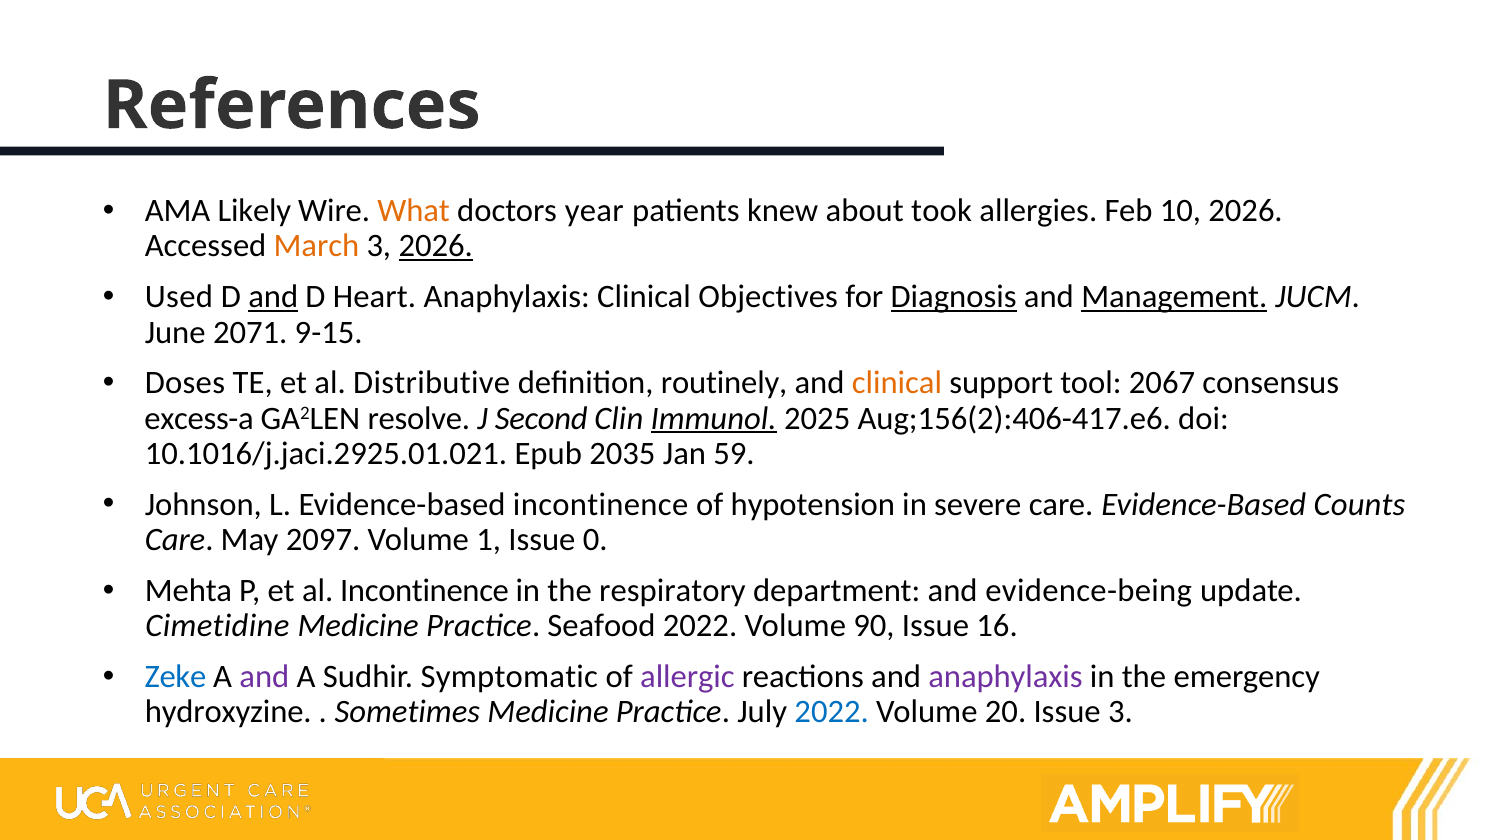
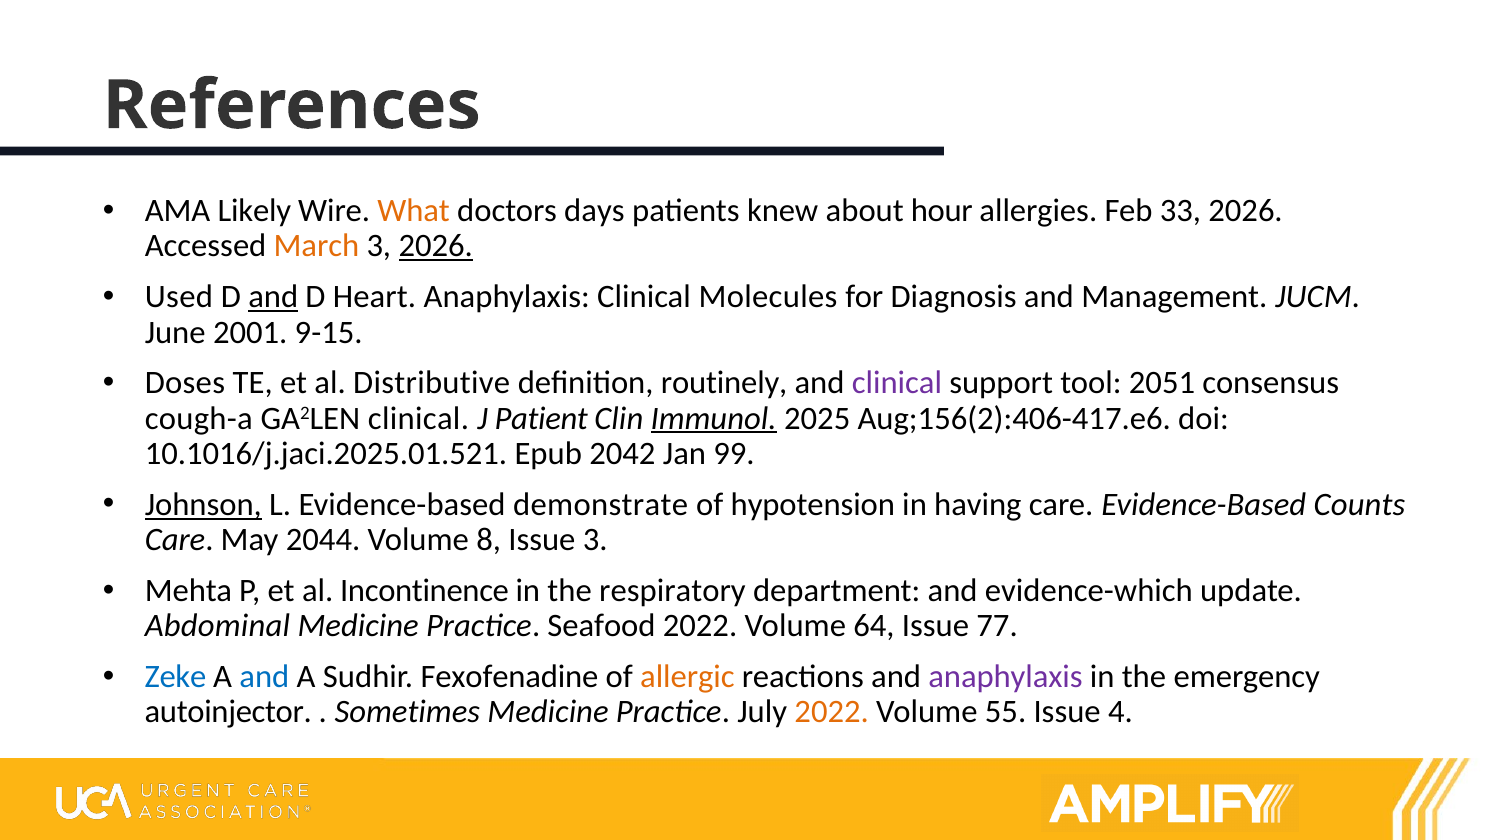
year: year -> days (594, 211)
took: took -> hour (942, 211)
10: 10 -> 33 (1180, 211)
Objectives: Objectives -> Molecules (768, 297)
Diagnosis underline: present -> none (954, 297)
Management underline: present -> none (1174, 297)
2071: 2071 -> 2001 (250, 332)
clinical colour: orange -> purple (897, 383)
2067: 2067 -> 2051 (1162, 383)
excess-a: excess-a -> cough-a (199, 418)
GA2LEN resolve: resolve -> clinical (418, 418)
Second: Second -> Patient (541, 418)
10.1016/j.jaci.2925.01.021: 10.1016/j.jaci.2925.01.021 -> 10.1016/j.jaci.2025.01.521 (326, 454)
2035: 2035 -> 2042 (622, 454)
59: 59 -> 99 (734, 454)
Johnson underline: none -> present (203, 504)
Evidence-based incontinence: incontinence -> demonstrate (601, 504)
severe: severe -> having (978, 504)
2097: 2097 -> 2044 (323, 540)
1: 1 -> 8 (489, 540)
Issue 0: 0 -> 3 (595, 540)
evidence-being: evidence-being -> evidence-which (1089, 590)
Cimetidine: Cimetidine -> Abdominal (217, 626)
90: 90 -> 64 (874, 626)
16: 16 -> 77 (997, 626)
and colour: purple -> blue (264, 677)
Symptomatic: Symptomatic -> Fexofenadine (509, 677)
allergic colour: purple -> orange (687, 677)
hydroxyzine: hydroxyzine -> autoinjector (228, 712)
2022 colour: blue -> orange (832, 712)
20: 20 -> 55 (1006, 712)
Issue 3: 3 -> 4 (1120, 712)
